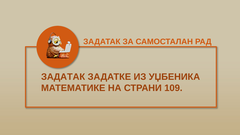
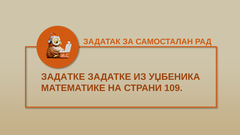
ЗАДАТАК: ЗАДАТАК -> ЗАДАТКЕ (63, 77)
